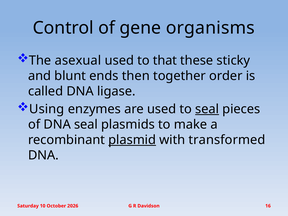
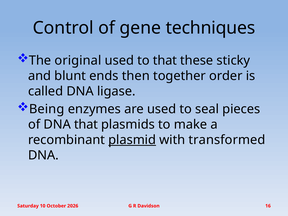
organisms: organisms -> techniques (210, 28)
asexual: asexual -> original (78, 60)
Using: Using -> Being (47, 109)
seal underline: present -> none (207, 109)
DNA seal: seal -> that (86, 124)
